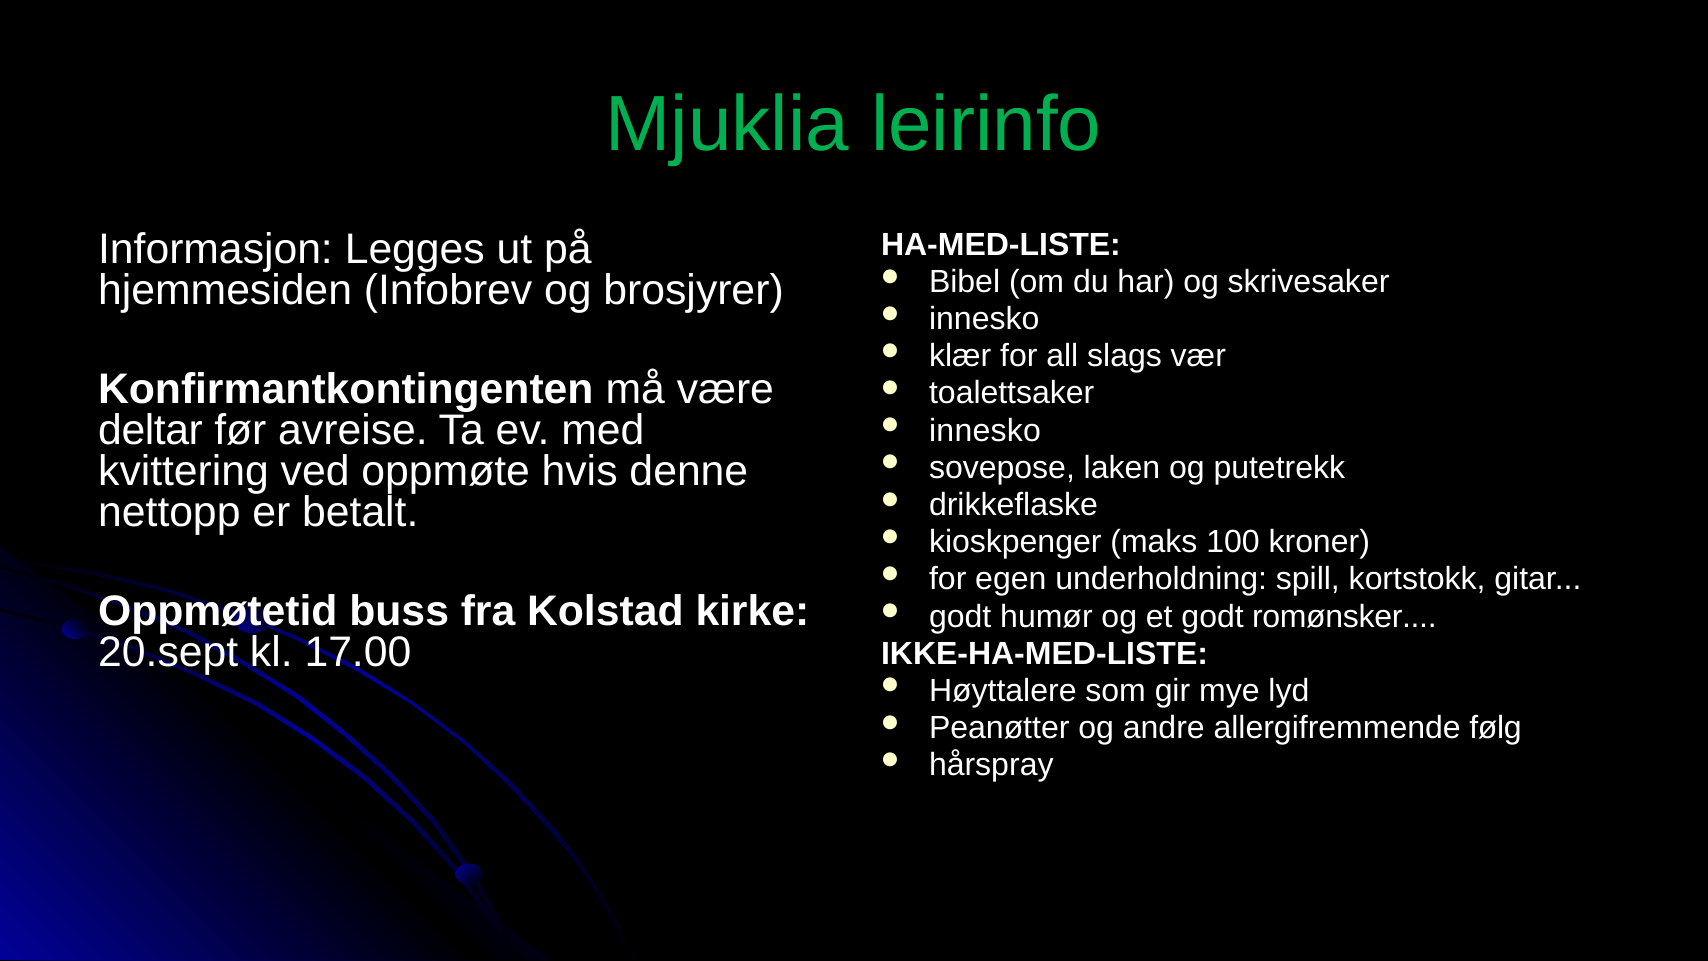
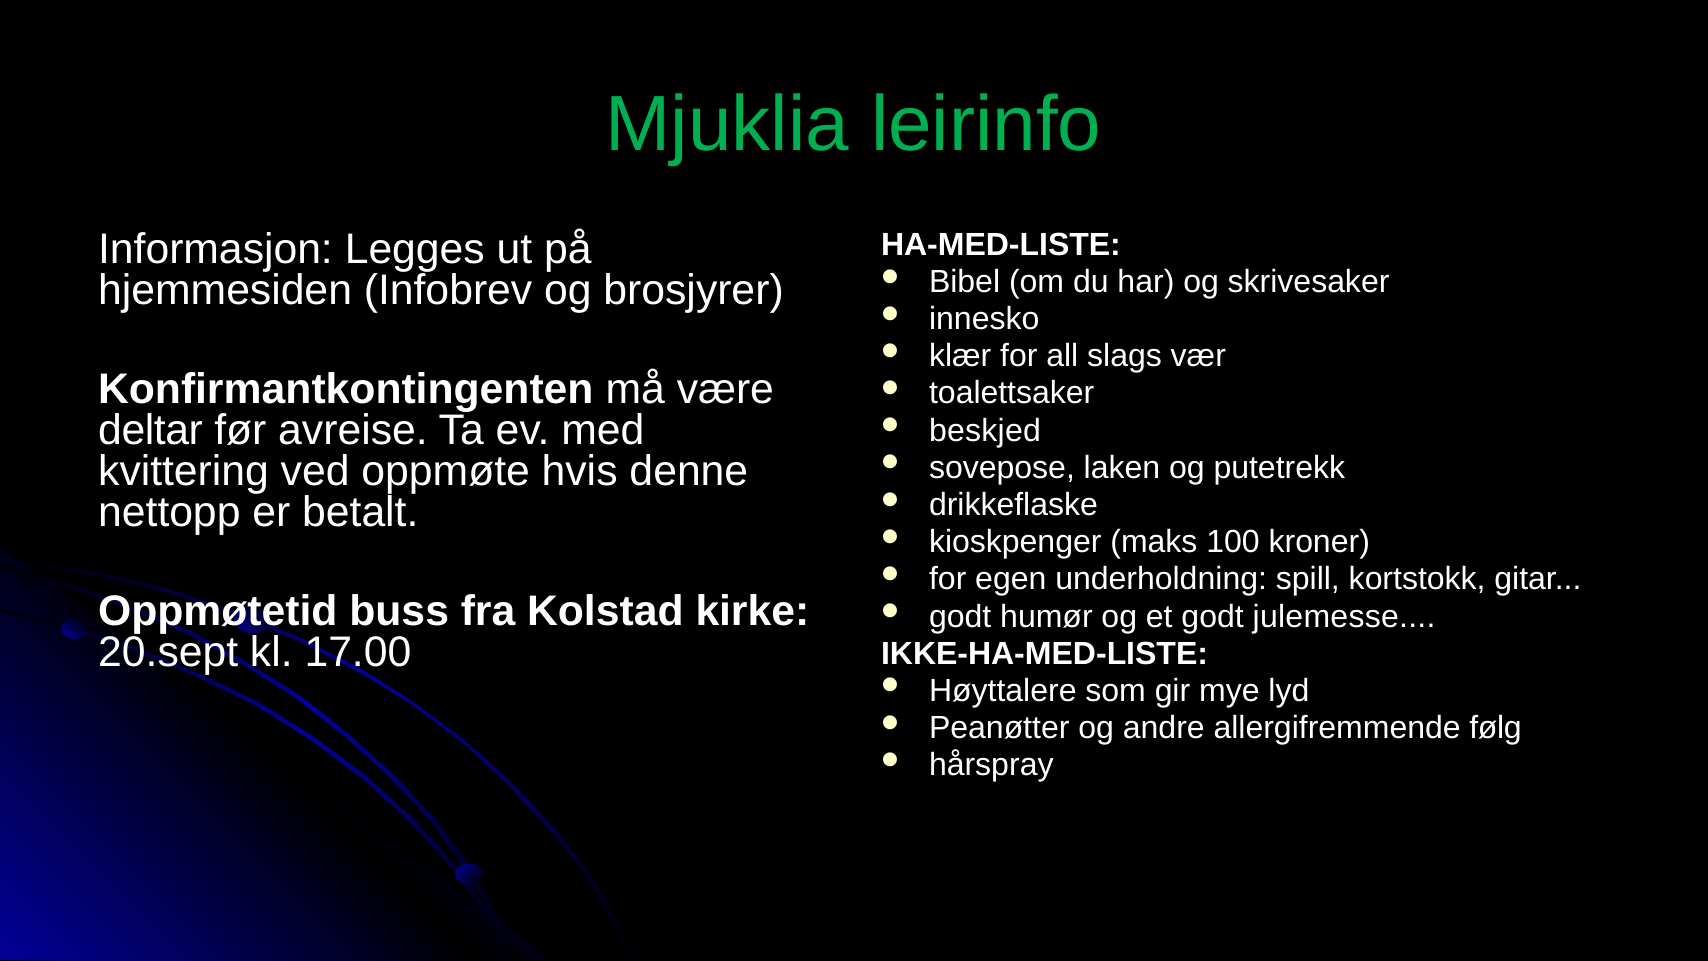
innesko: innesko -> beskjed (985, 430)
romønsker: romønsker -> julemesse (1344, 616)
